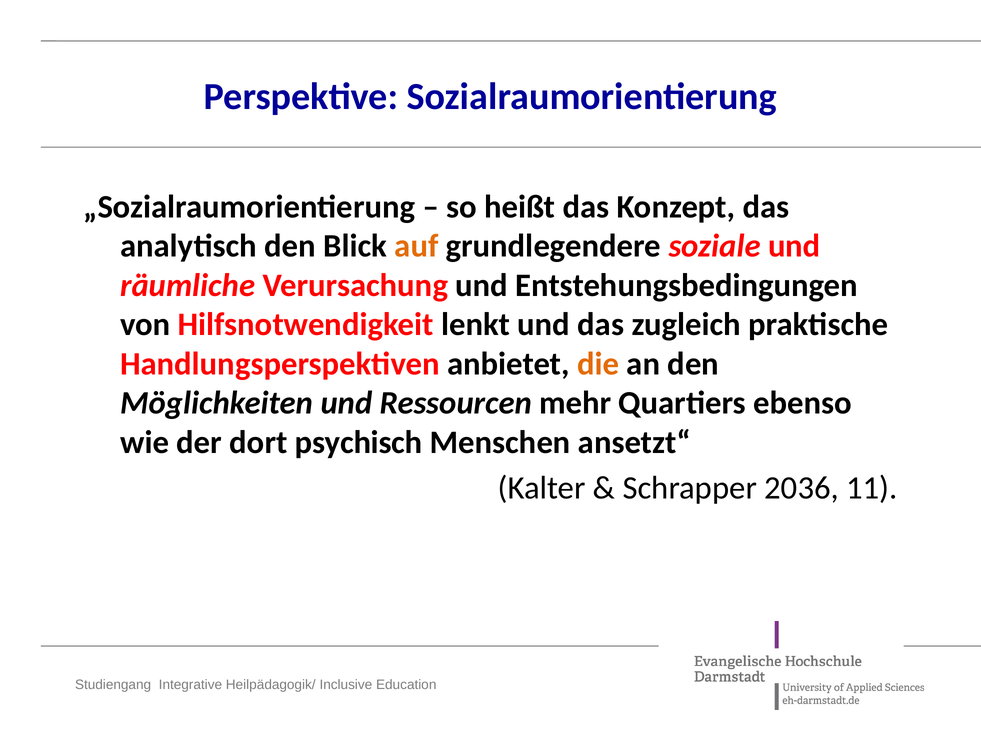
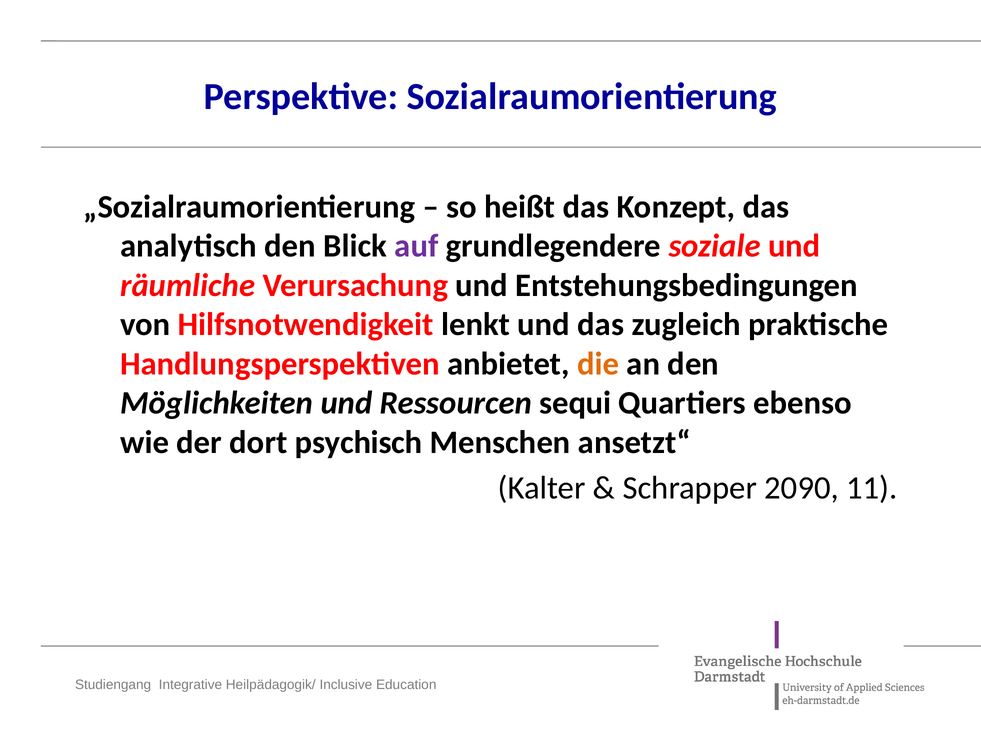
auf colour: orange -> purple (416, 246)
mehr: mehr -> sequi (575, 403)
2036: 2036 -> 2090 (802, 488)
